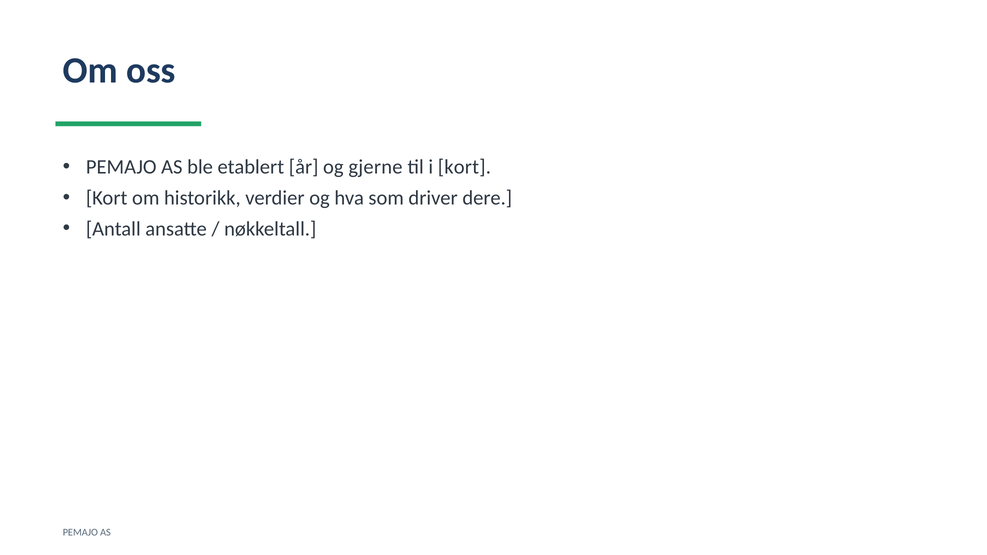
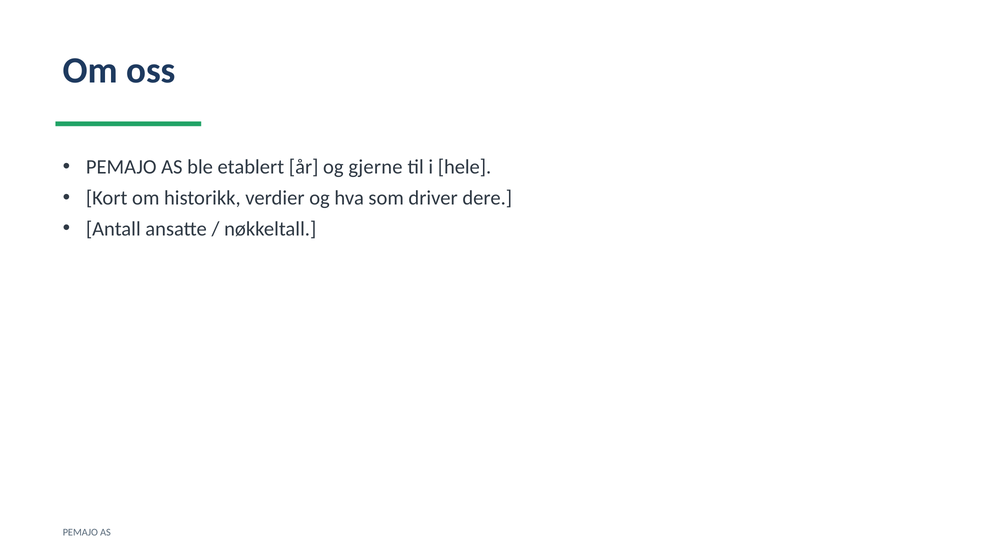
i kort: kort -> hele (464, 167)
